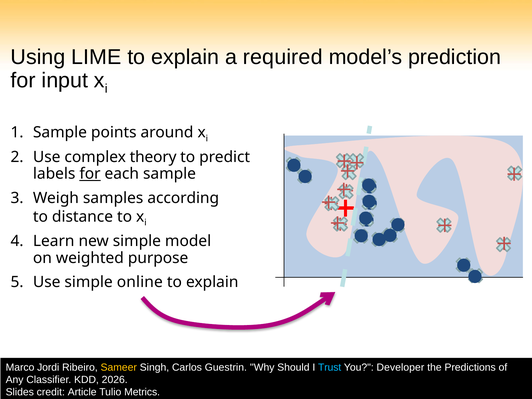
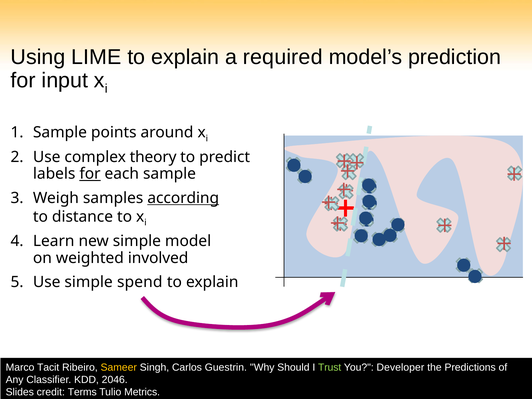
according underline: none -> present (183, 198)
purpose: purpose -> involved (158, 258)
online: online -> spend (140, 282)
Jordi: Jordi -> Tacit (48, 367)
Trust colour: light blue -> light green (330, 367)
2026: 2026 -> 2046 (115, 380)
Article: Article -> Terms (82, 392)
